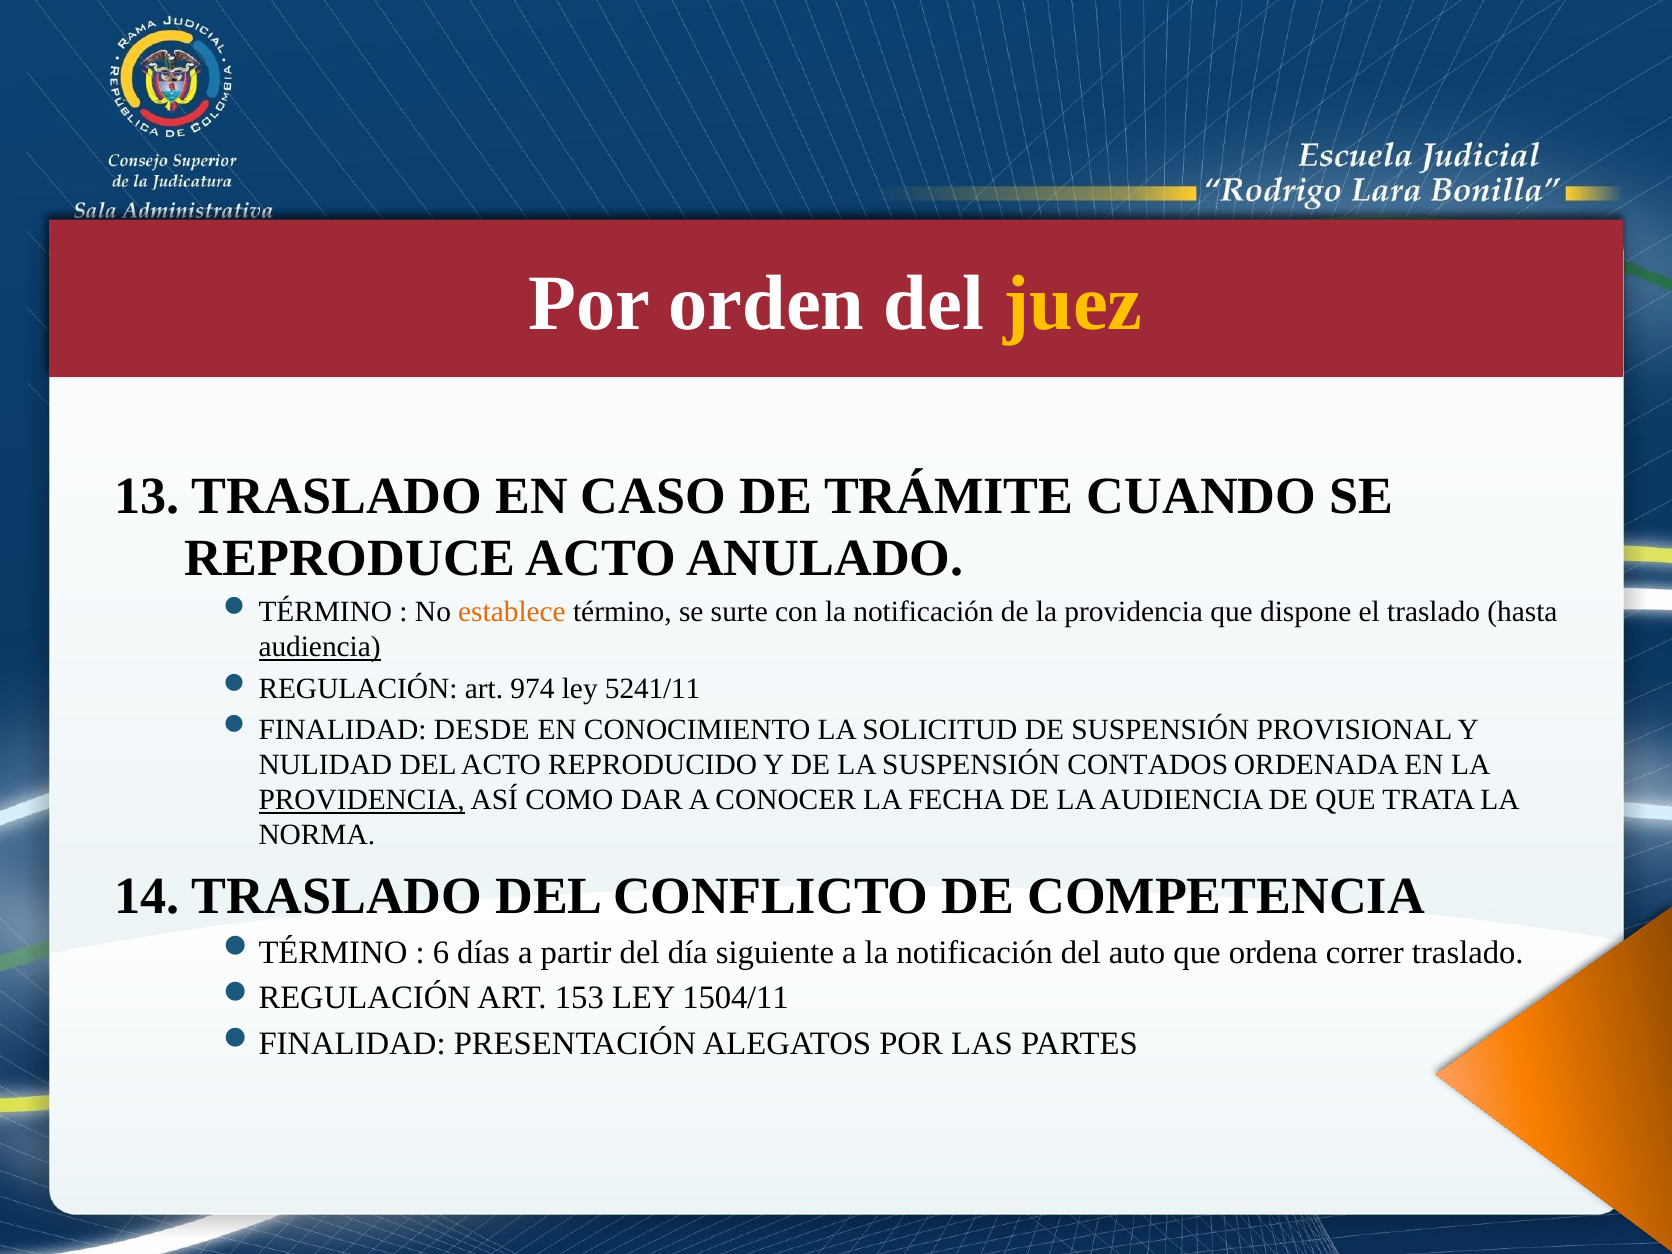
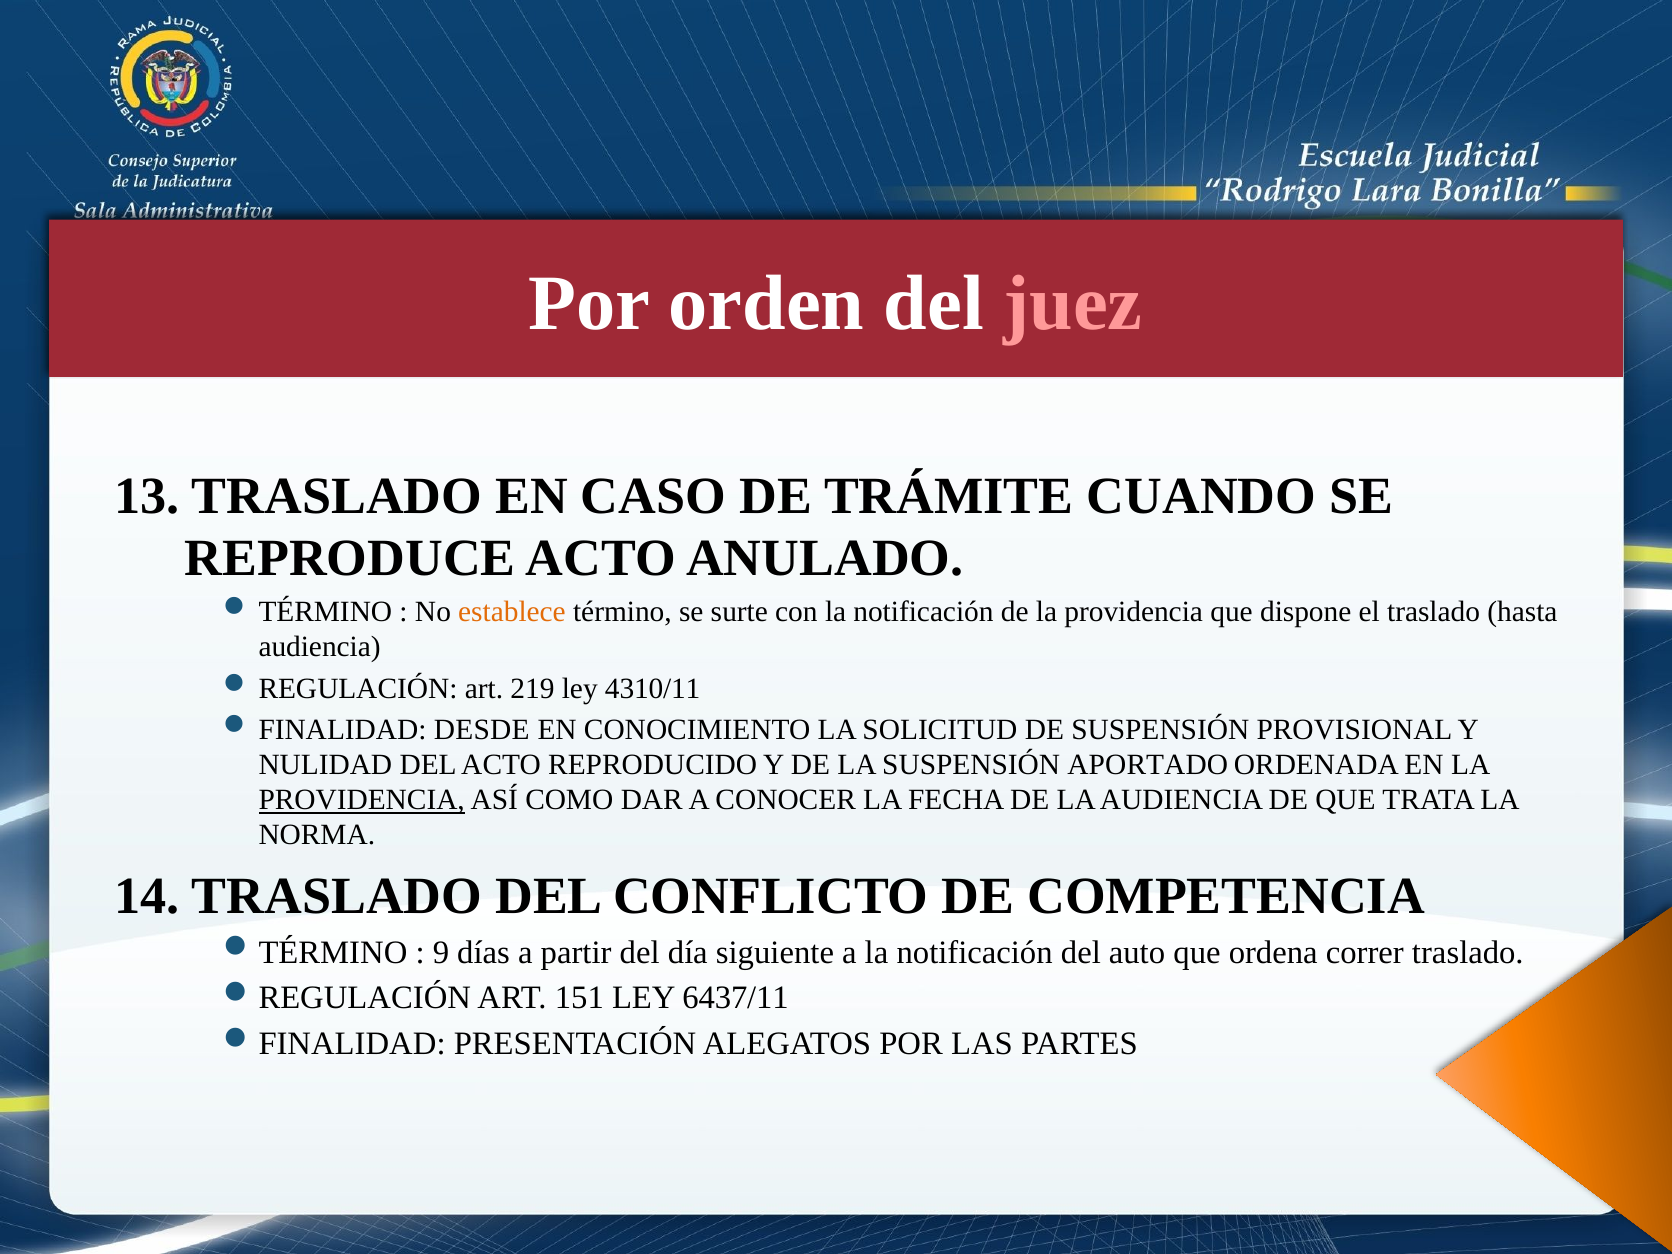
juez colour: yellow -> pink (1073, 304)
audiencia underline: present -> none (320, 647)
974: 974 -> 219 (533, 688)
5241/11: 5241/11 -> 4310/11 (653, 688)
CONTADOS: CONTADOS -> APORTADO (1148, 765)
6: 6 -> 9 (441, 952)
153: 153 -> 151 (579, 998)
1504/11: 1504/11 -> 6437/11 (736, 998)
